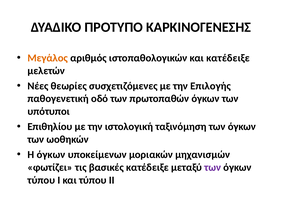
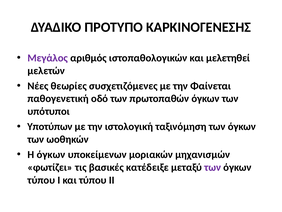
Μεγάλος colour: orange -> purple (48, 58)
και κατέδειξε: κατέδειξε -> μελετηθεί (228, 58)
Επιλογής: Επιλογής -> Φαίνεται (211, 86)
Επιθηλίου: Επιθηλίου -> Υποτύπων (50, 126)
